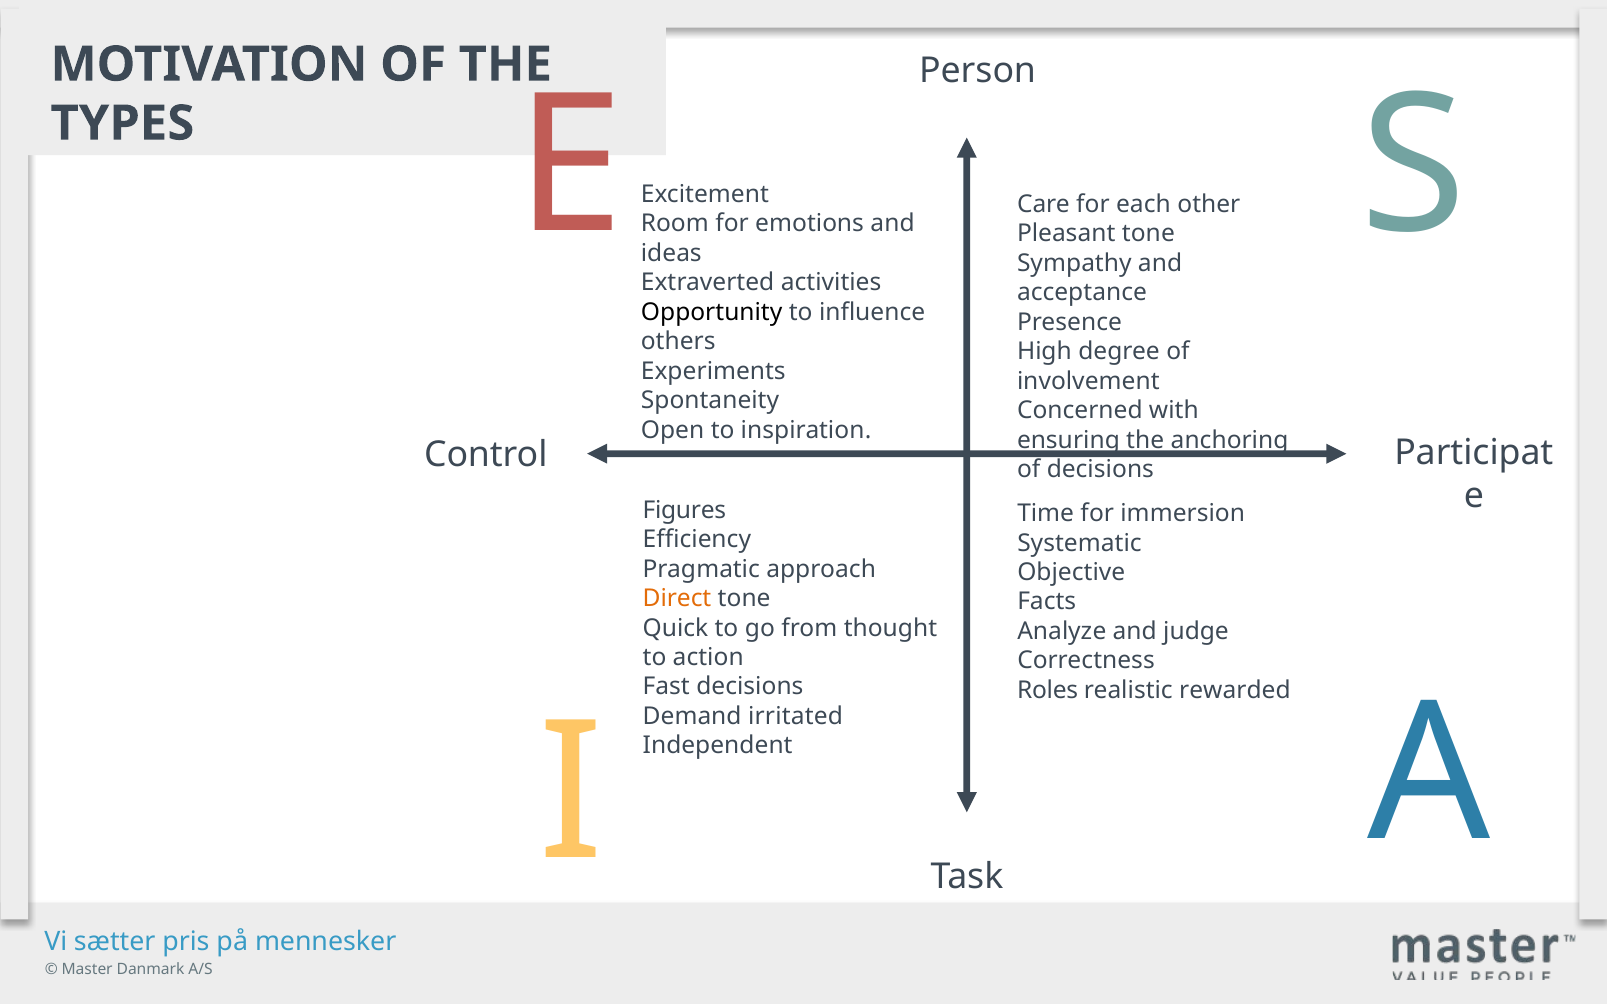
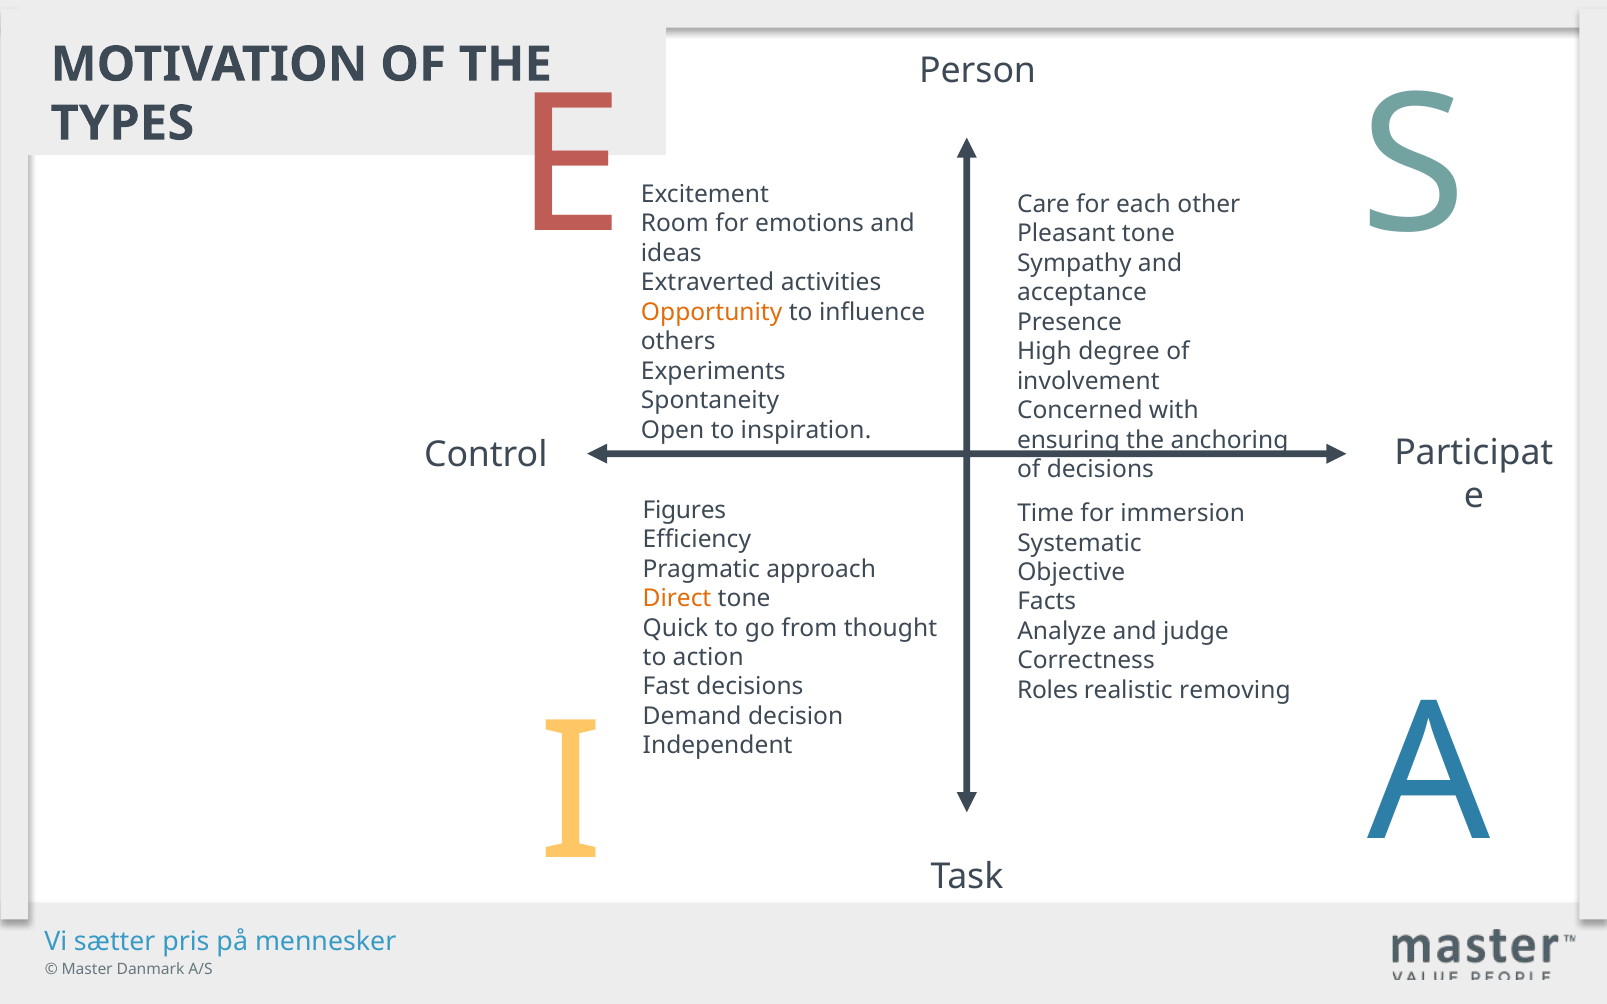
Opportunity colour: black -> orange (712, 312)
rewarded: rewarded -> removing (1235, 691)
irritated: irritated -> decision (796, 717)
